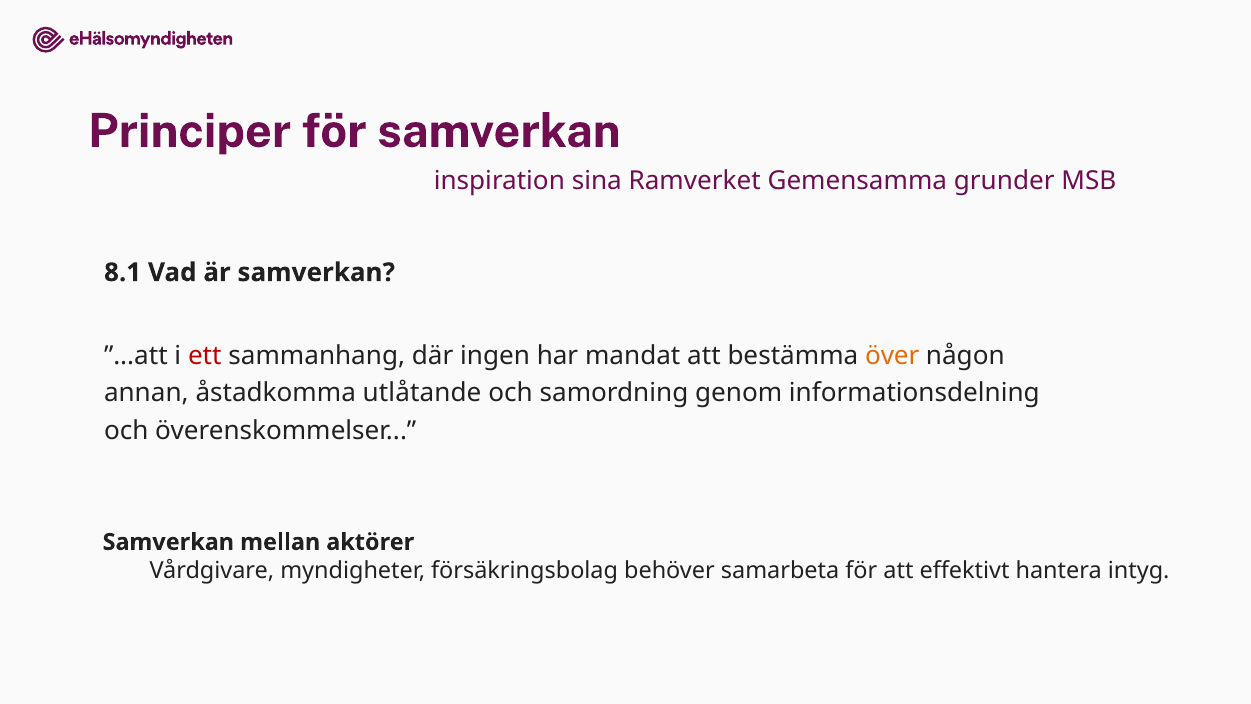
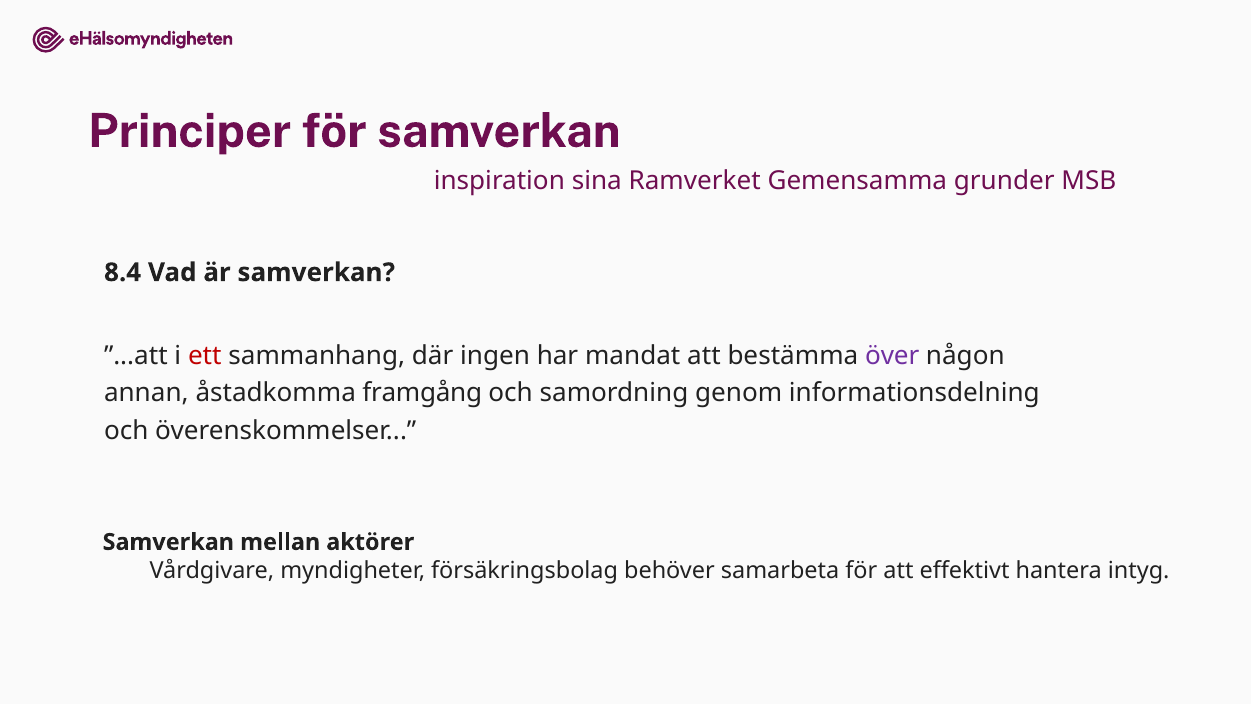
8.1: 8.1 -> 8.4 (123, 272)
över colour: orange -> purple (892, 355)
utlåtande: utlåtande -> framgång (422, 393)
